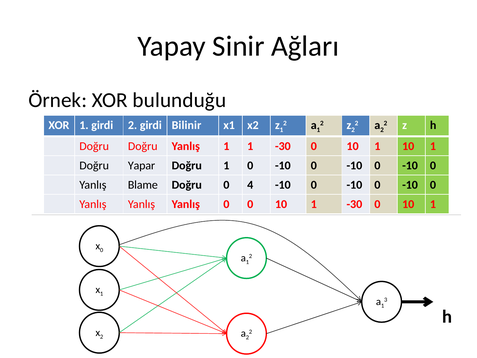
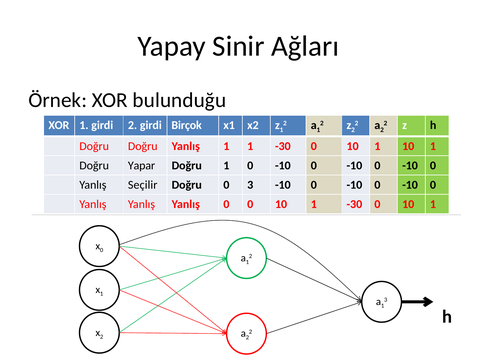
Bilinir: Bilinir -> Birçok (187, 125)
Blame: Blame -> Seçilir (143, 185)
0 4: 4 -> 3 (250, 185)
